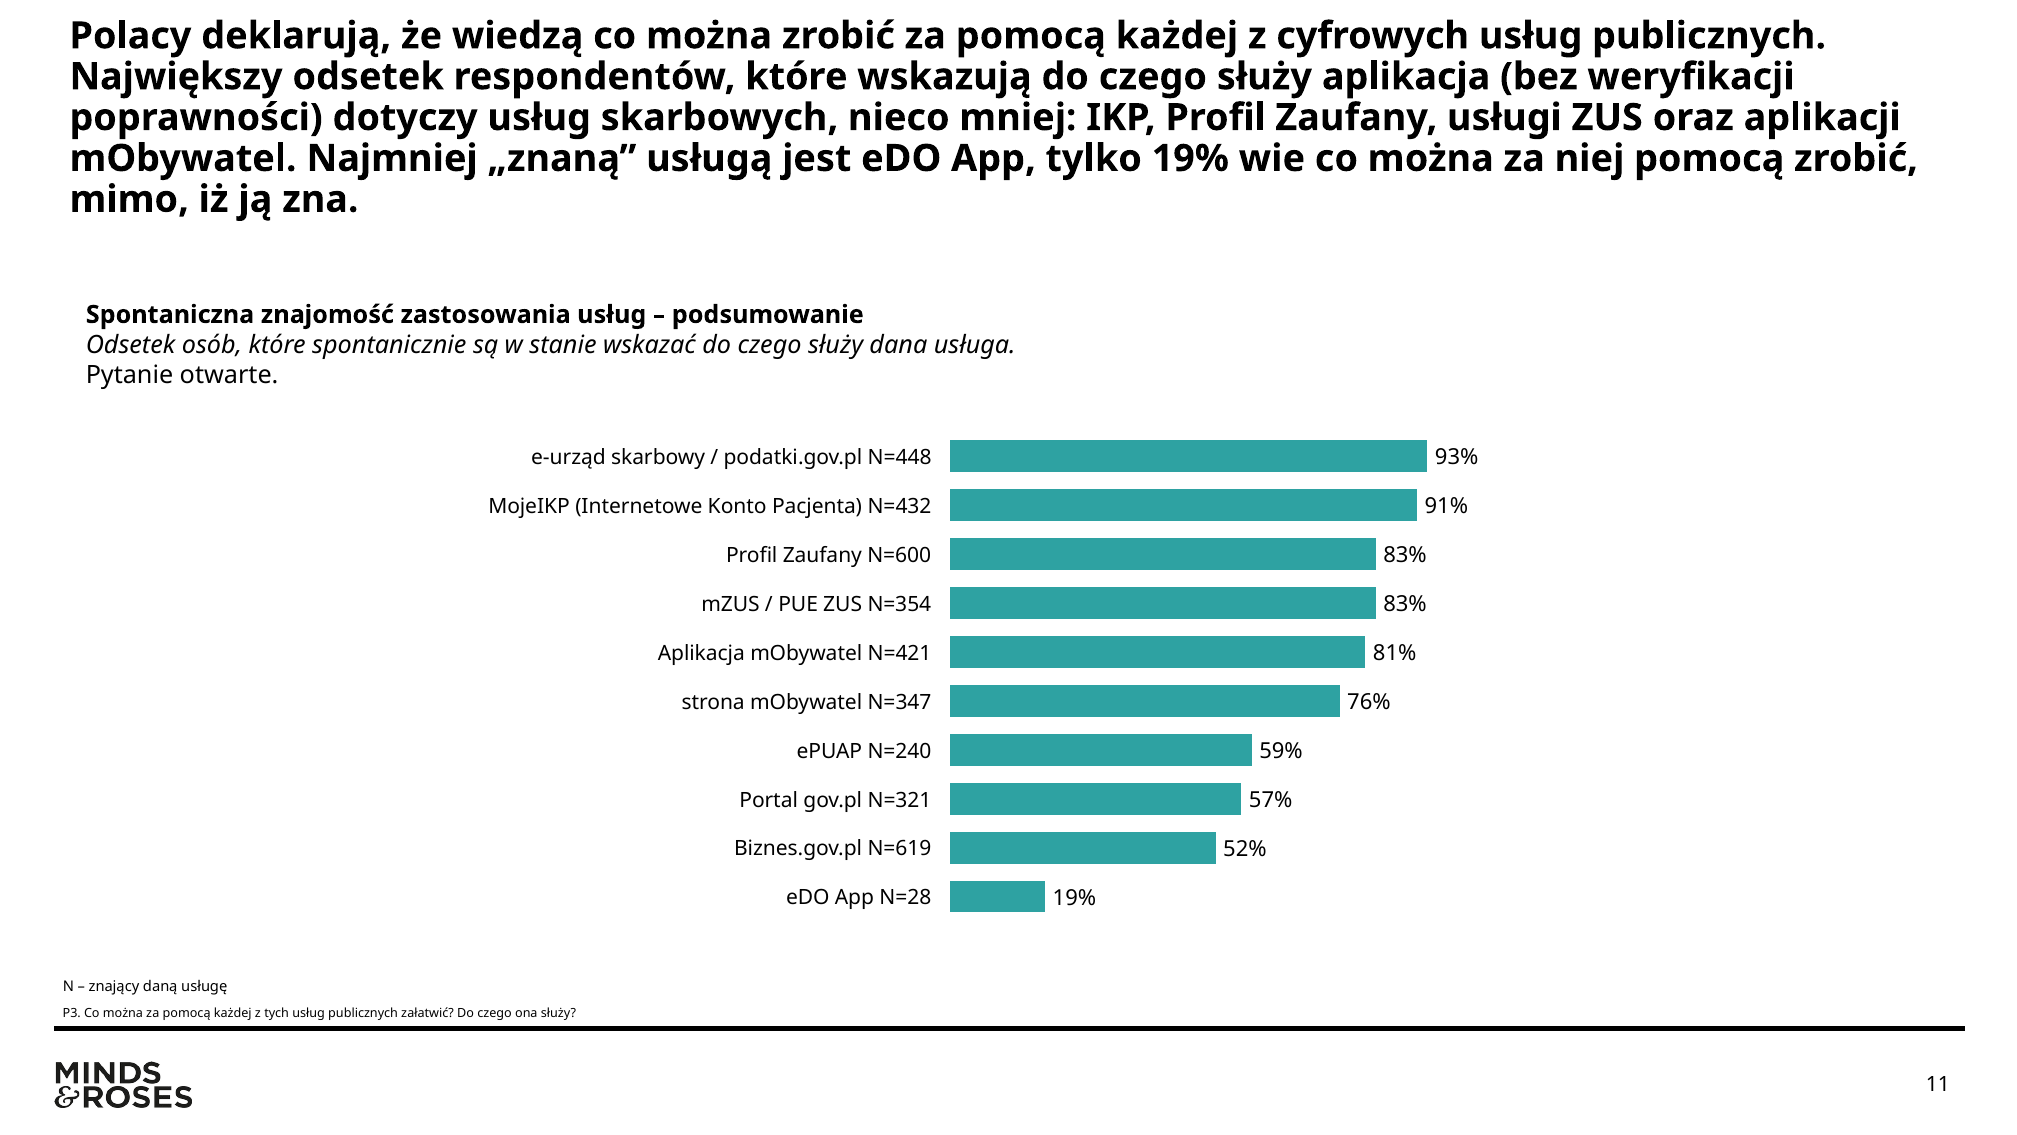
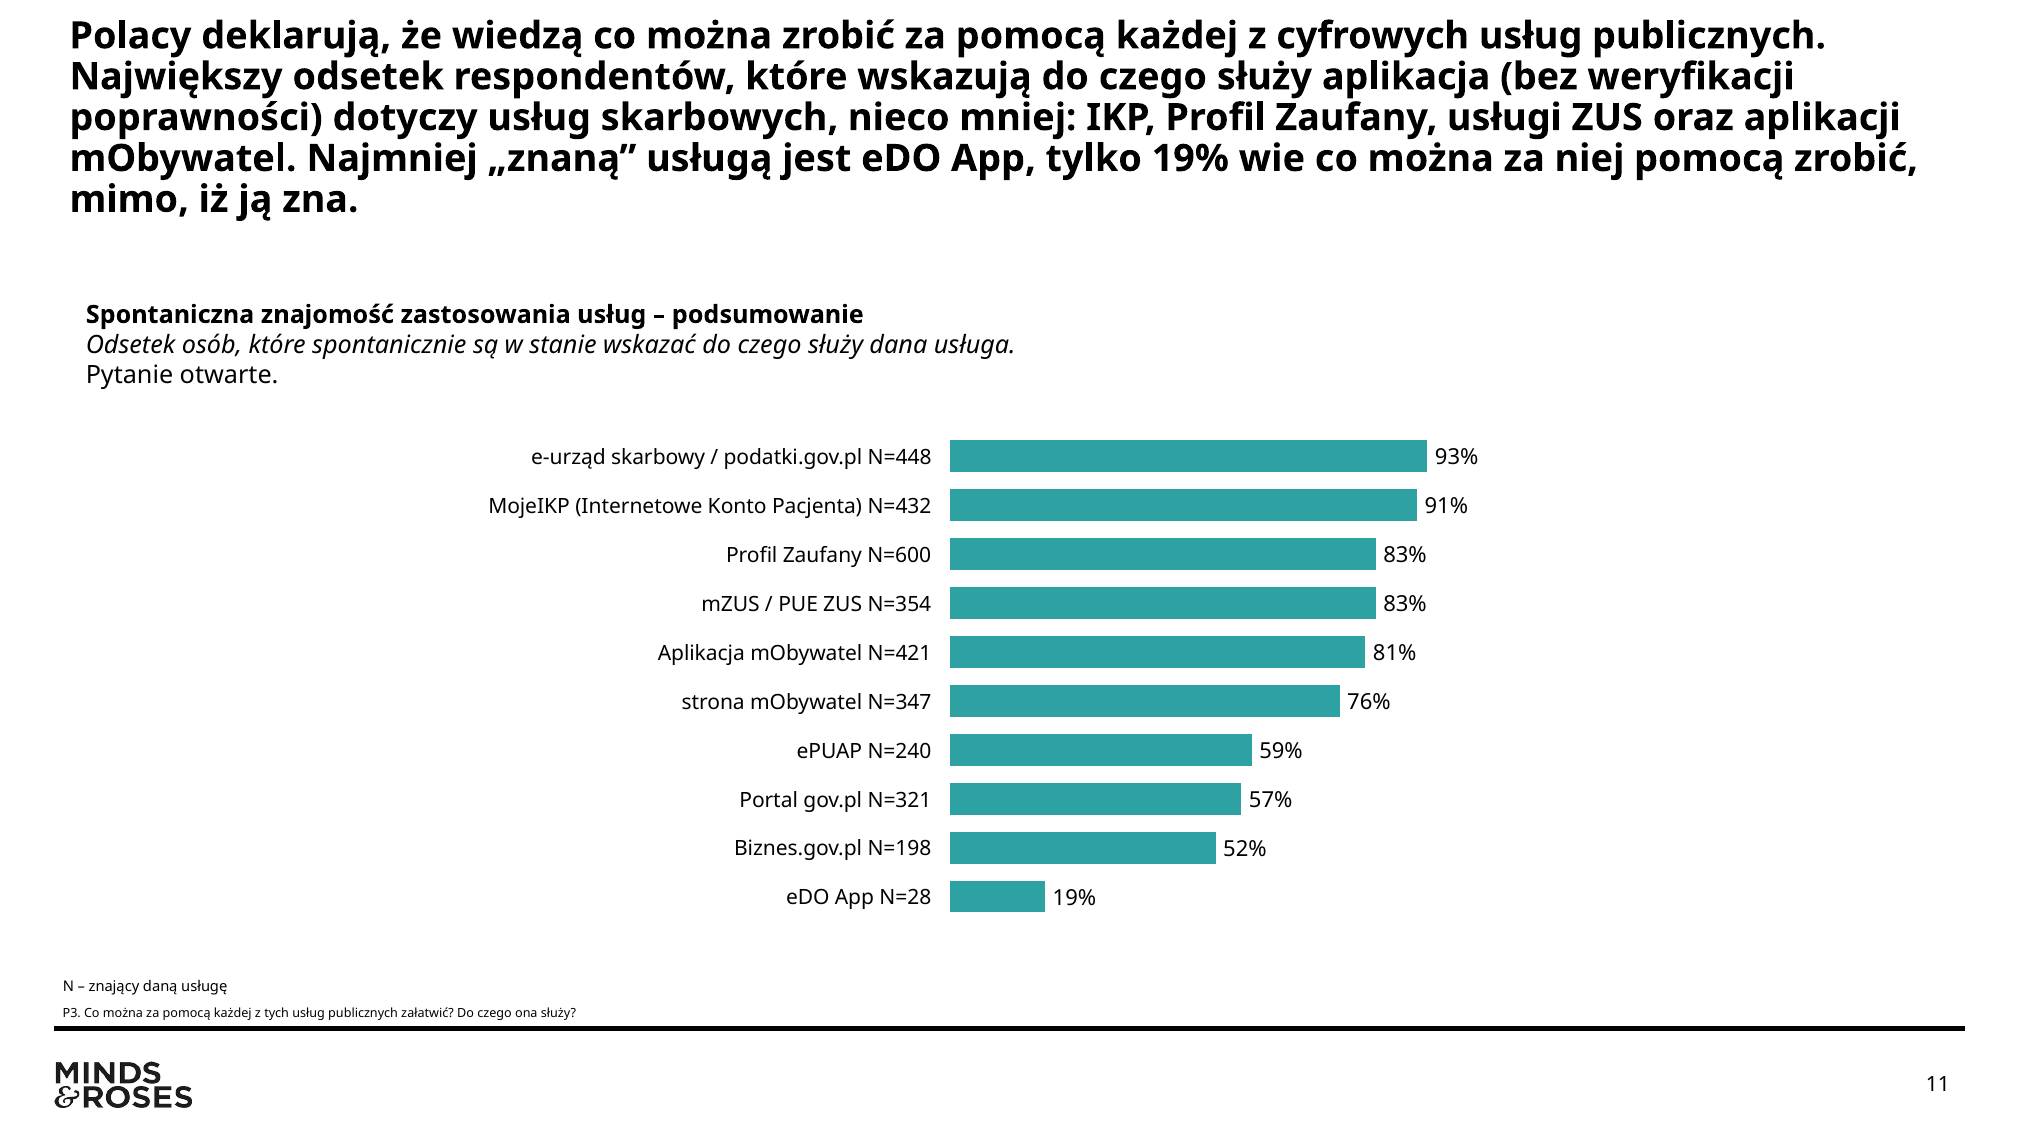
N=619: N=619 -> N=198 (899, 849)
